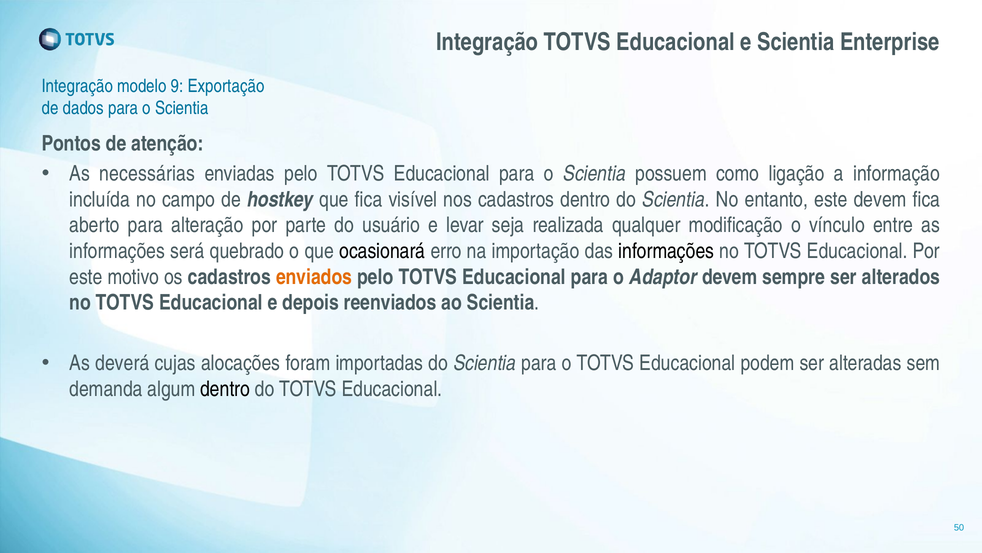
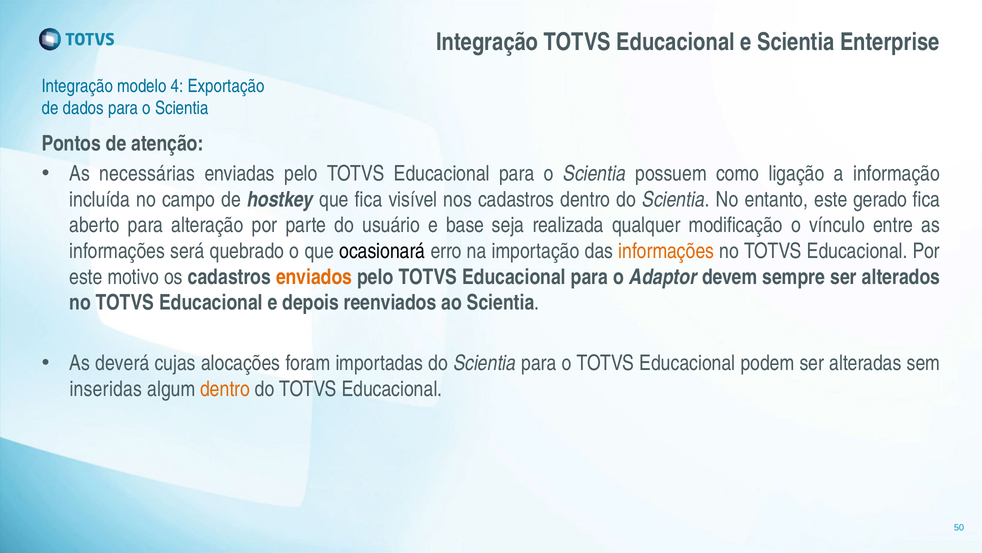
9: 9 -> 4 (177, 86)
este devem: devem -> gerado (880, 199)
levar: levar -> base (465, 225)
informações colour: black -> orange (666, 251)
demanda: demanda -> inseridas (106, 389)
dentro colour: black -> orange (225, 389)
